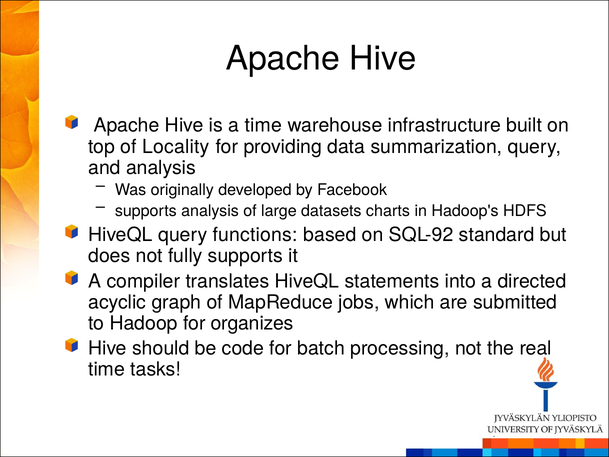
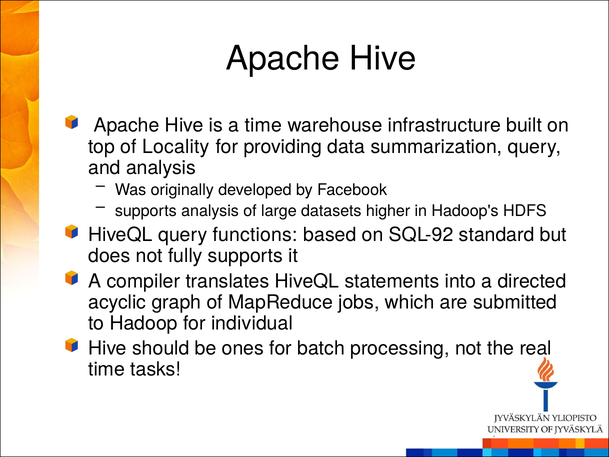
charts: charts -> higher (388, 211)
organizes: organizes -> individual (252, 323)
code: code -> ones (243, 348)
